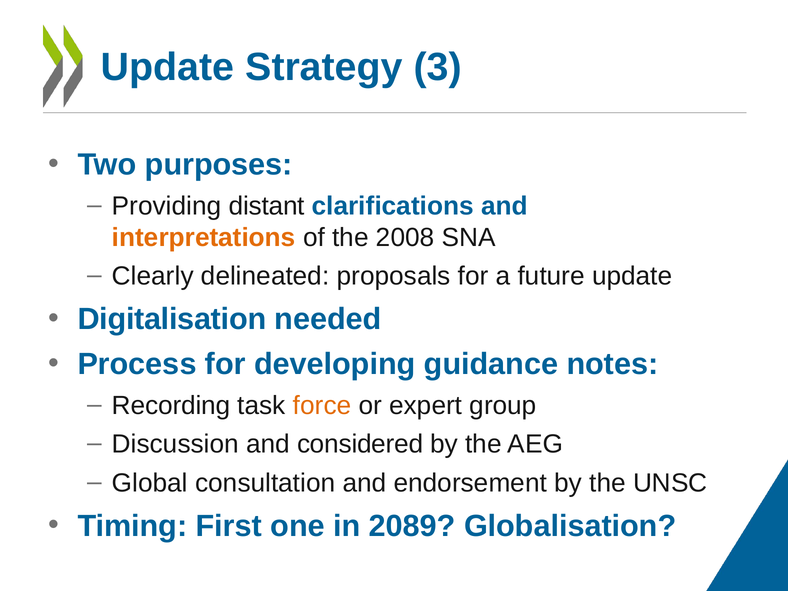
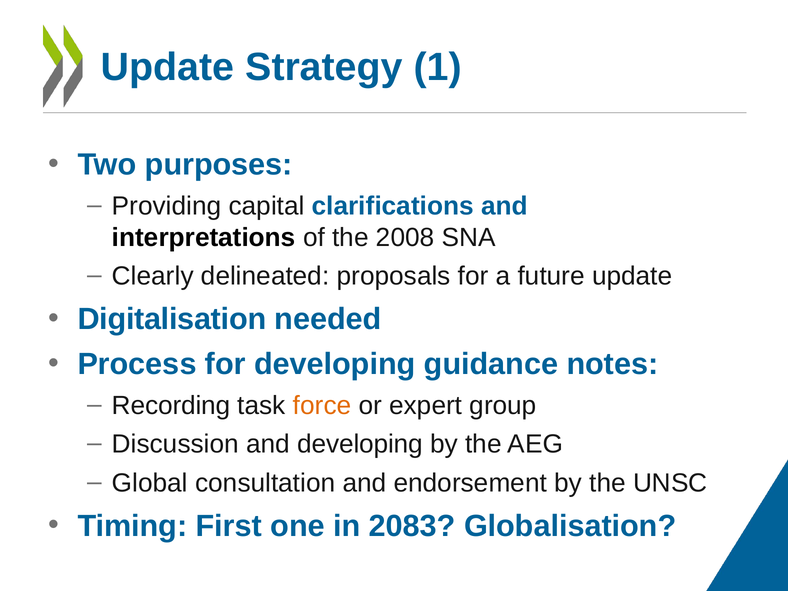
3: 3 -> 1 (438, 67)
distant: distant -> capital (267, 206)
interpretations colour: orange -> black (204, 237)
and considered: considered -> developing (360, 444)
2089: 2089 -> 2083 (412, 526)
